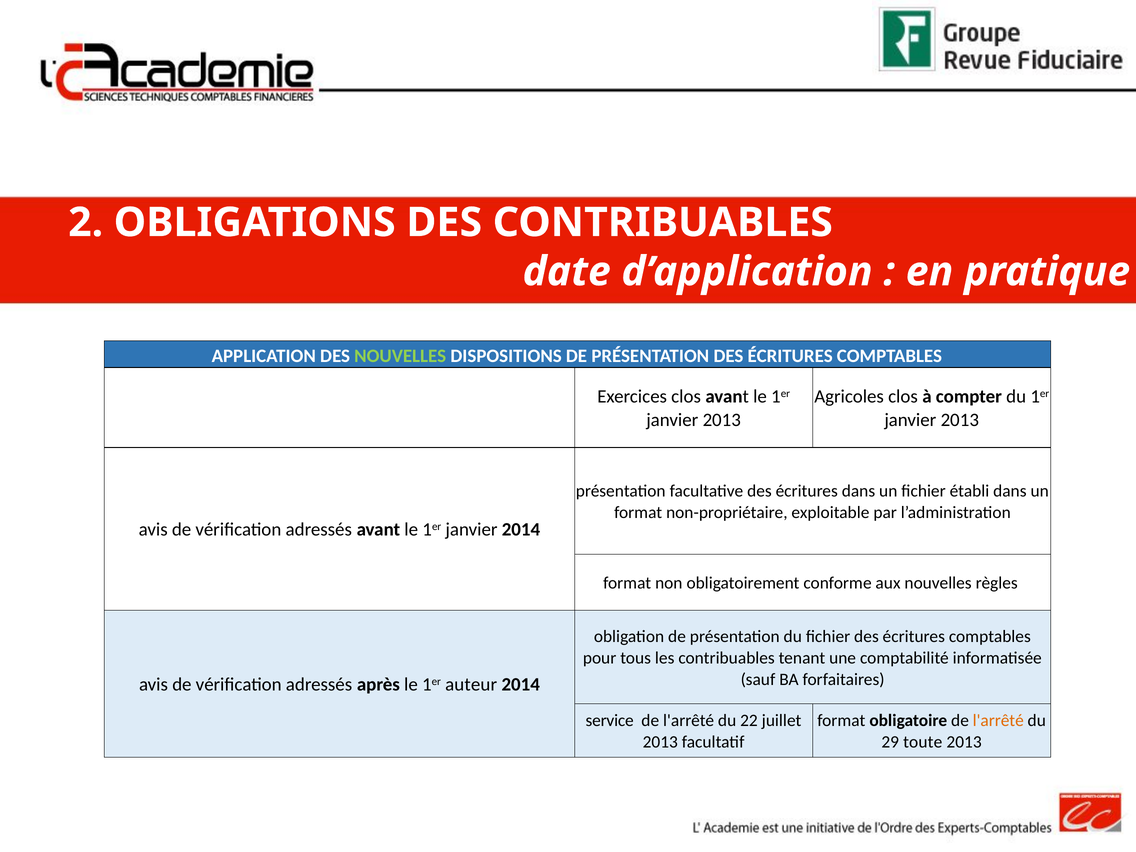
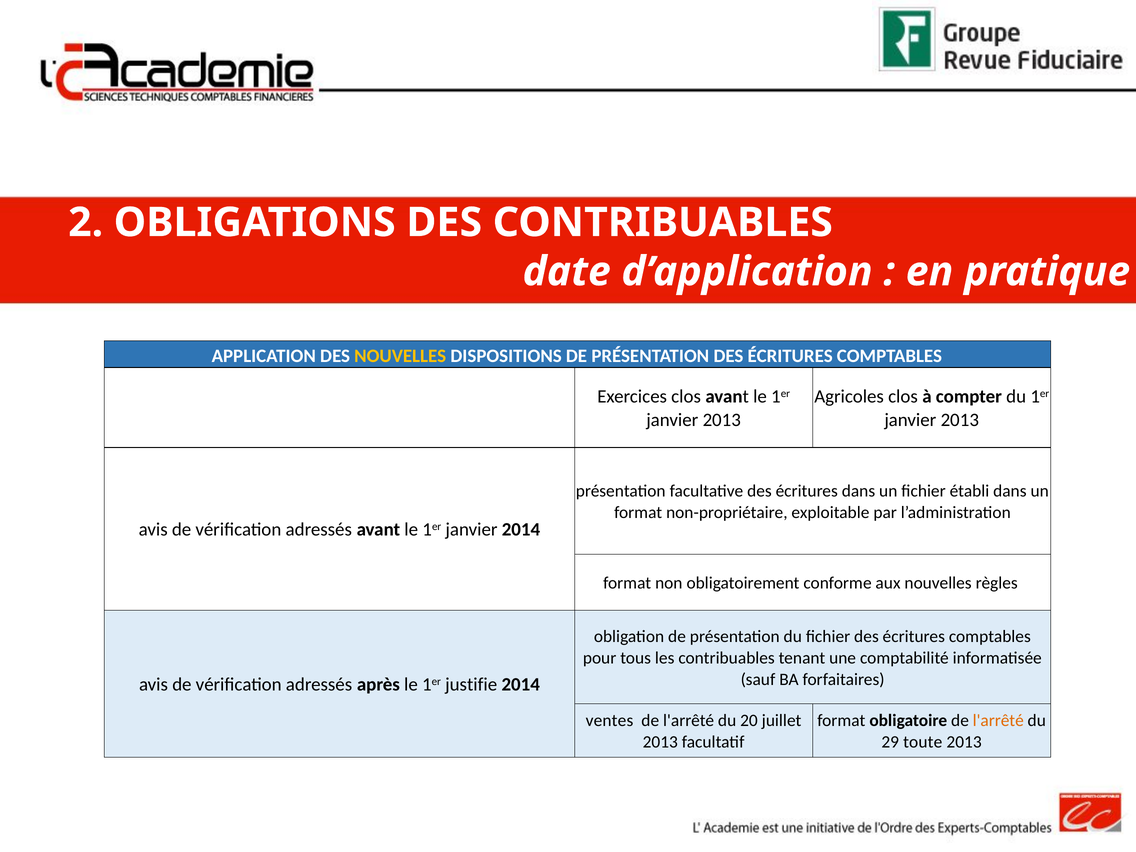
NOUVELLES colour: light green -> yellow (400, 356)
auteur: auteur -> justifie (471, 685)
service: service -> ventes (609, 721)
22: 22 -> 20 (749, 721)
